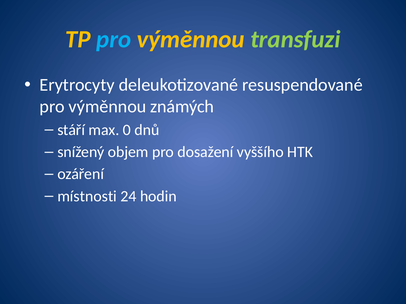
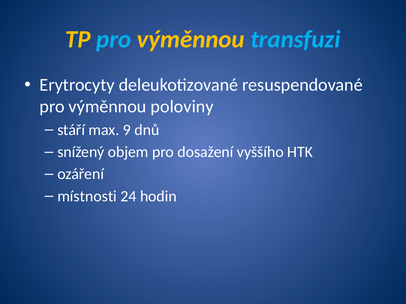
transfuzi colour: light green -> light blue (295, 39)
známých: známých -> poloviny (182, 107)
0: 0 -> 9 (127, 130)
